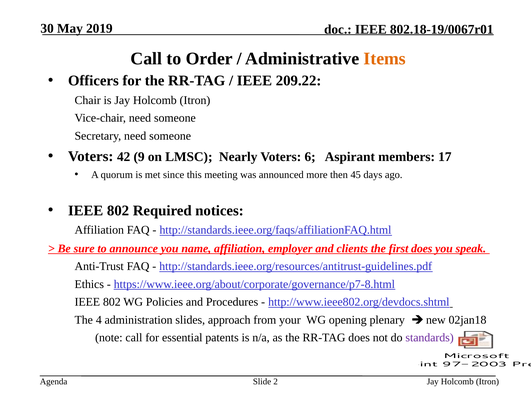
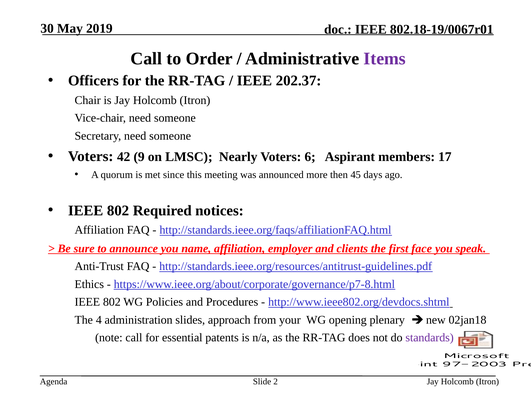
Items colour: orange -> purple (385, 59)
209.22: 209.22 -> 202.37 (299, 81)
first does: does -> face (422, 249)
